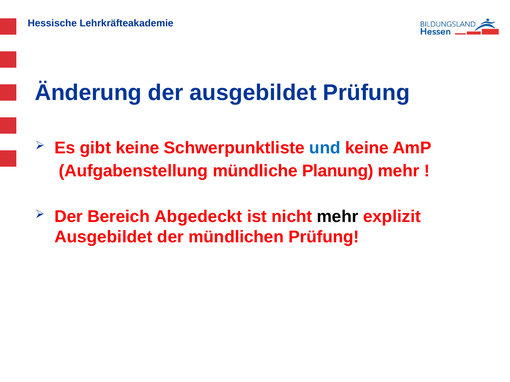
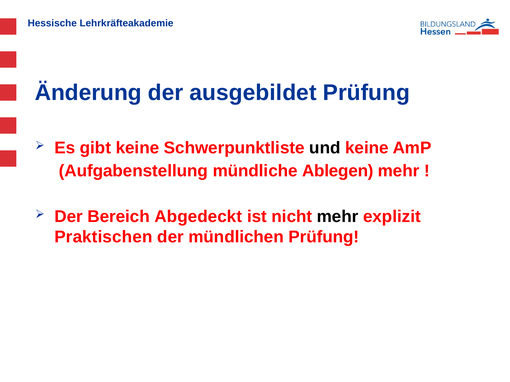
und colour: blue -> black (325, 148)
Planung: Planung -> Ablegen (338, 171)
Ausgebildet: Ausgebildet -> Praktischen (103, 237)
